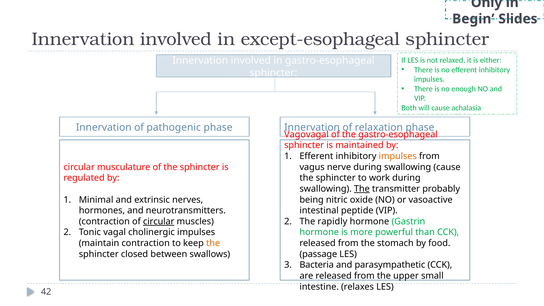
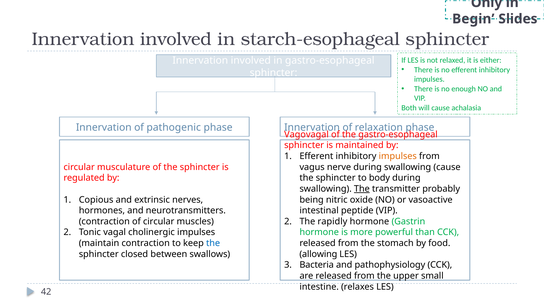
except-esophageal: except-esophageal -> starch-esophageal (320, 39)
work: work -> body (379, 178)
Minimal: Minimal -> Copious (96, 200)
circular underline: present -> none (159, 221)
the colour: orange -> blue (213, 243)
passage: passage -> allowing (318, 254)
parasympathetic: parasympathetic -> pathophysiology (390, 265)
